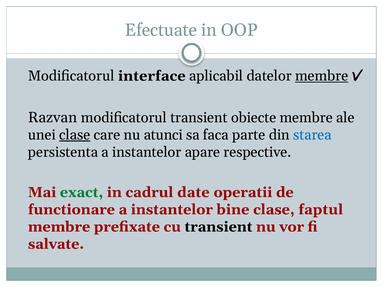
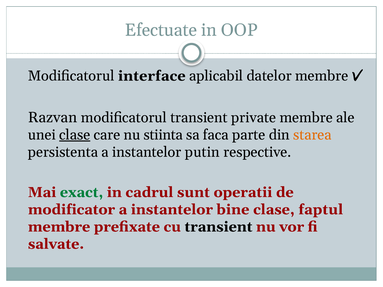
membre underline: present -> none (322, 76)
obiecte: obiecte -> private (254, 118)
atunci: atunci -> stiinta (163, 135)
starea colour: blue -> orange (312, 135)
apare: apare -> putin (202, 152)
date: date -> sunt (193, 192)
functionare: functionare -> modificator (71, 210)
